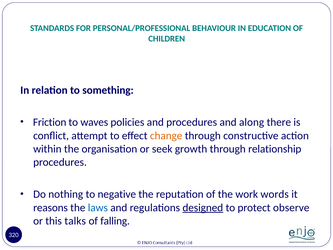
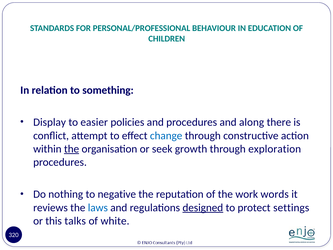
Friction: Friction -> Display (50, 122)
waves: waves -> easier (94, 122)
change colour: orange -> blue (166, 135)
the underline: none -> present (72, 149)
relationship: relationship -> exploration (275, 149)
reasons: reasons -> reviews (50, 207)
observe: observe -> settings (291, 207)
falling: falling -> white (115, 221)
